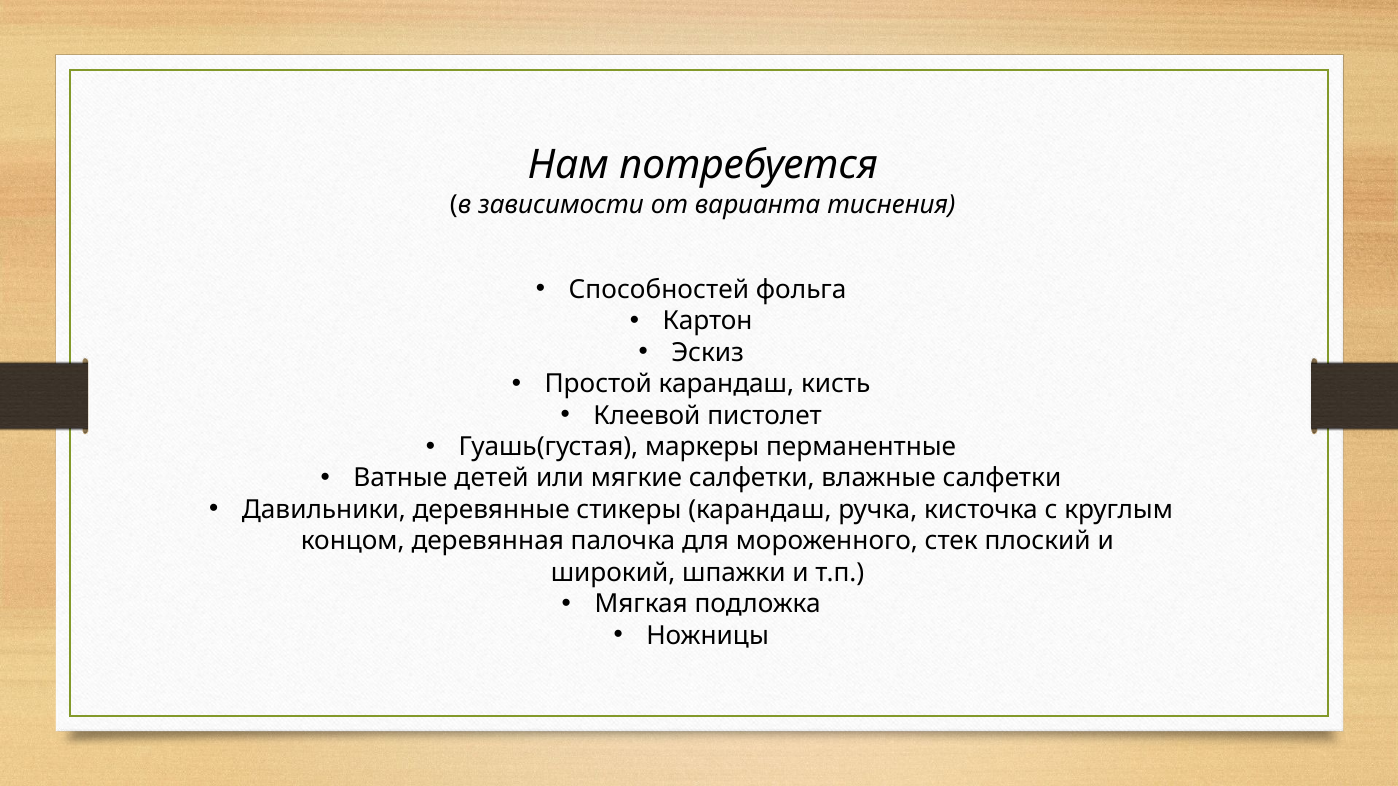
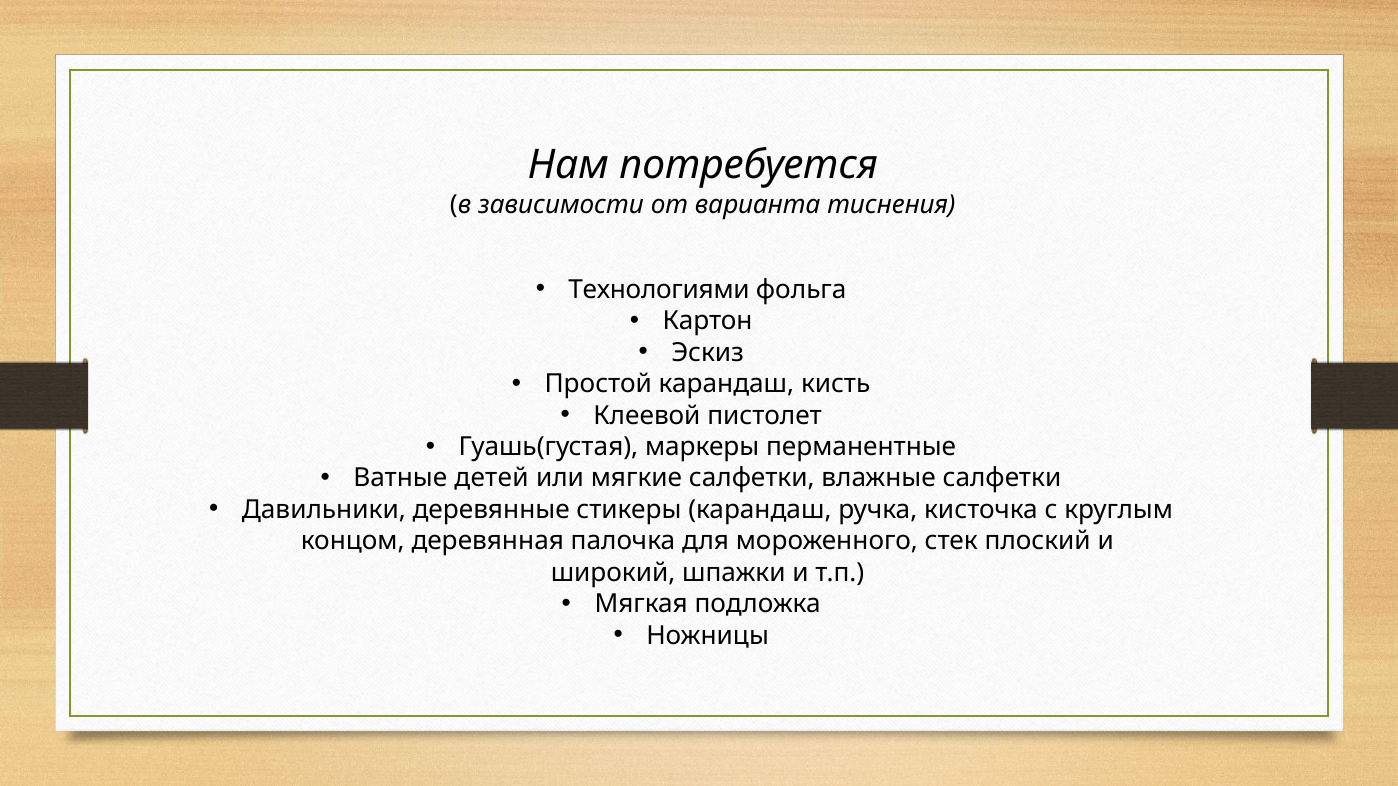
Способностей: Способностей -> Технологиями (659, 290)
